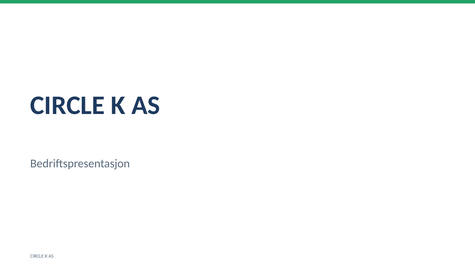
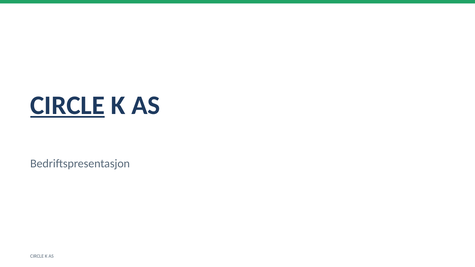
CIRCLE underline: none -> present (67, 105)
